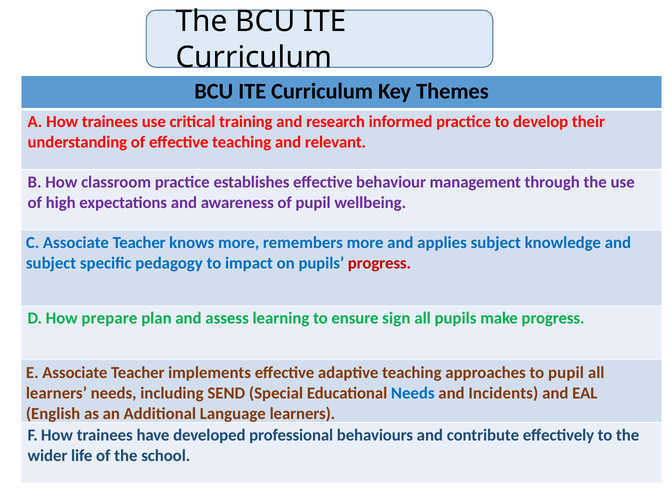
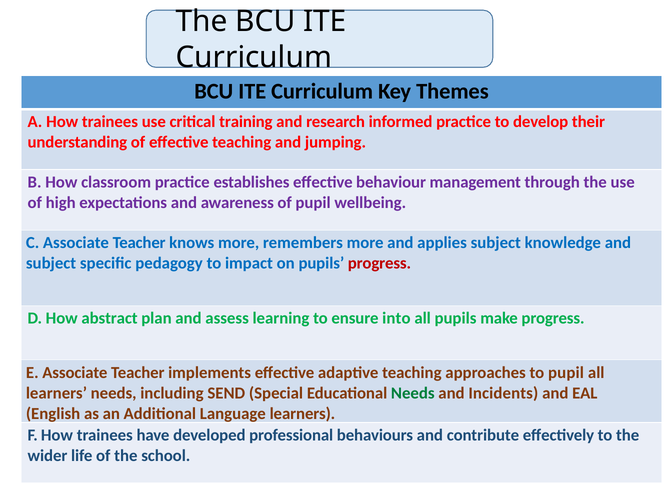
relevant: relevant -> jumping (335, 142)
prepare: prepare -> abstract (110, 318)
sign: sign -> into (396, 318)
Needs colour: blue -> green (413, 393)
